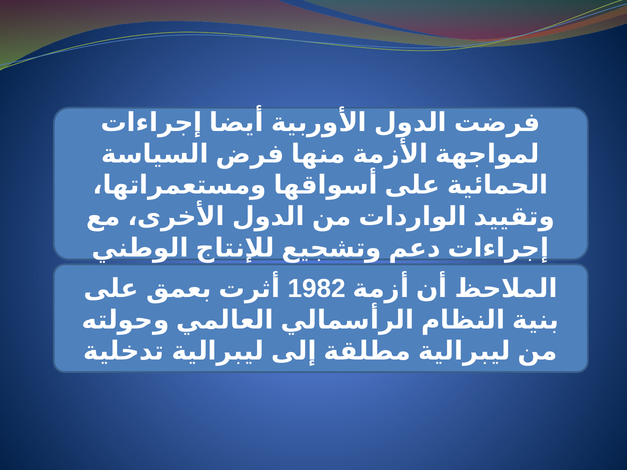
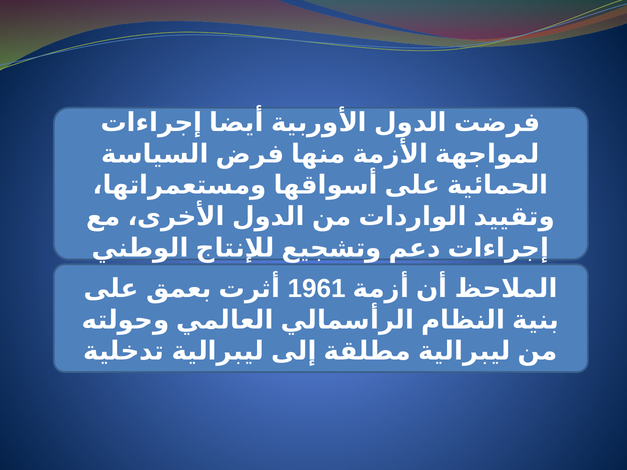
1982: 1982 -> 1961 (317, 289)
